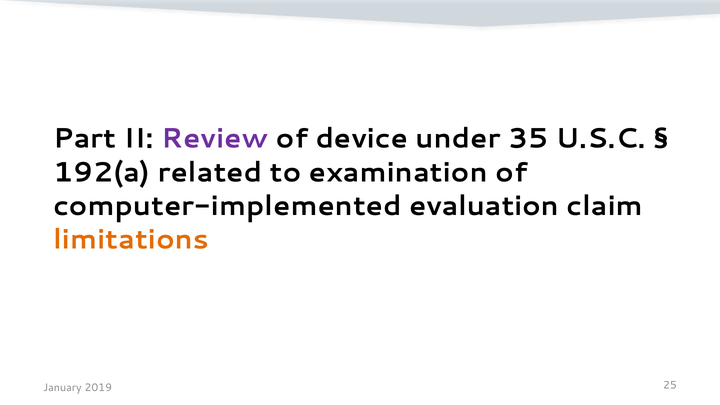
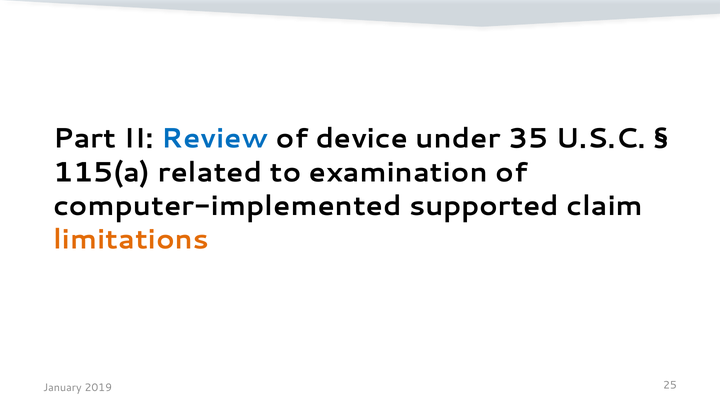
Review colour: purple -> blue (215, 139)
192(a: 192(a -> 115(a (102, 172)
evaluation: evaluation -> supported (484, 206)
